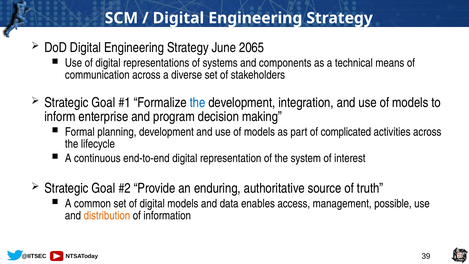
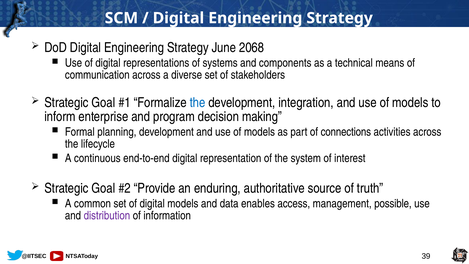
2065: 2065 -> 2068 (252, 48)
complicated: complicated -> connections (346, 132)
distribution colour: orange -> purple (107, 215)
